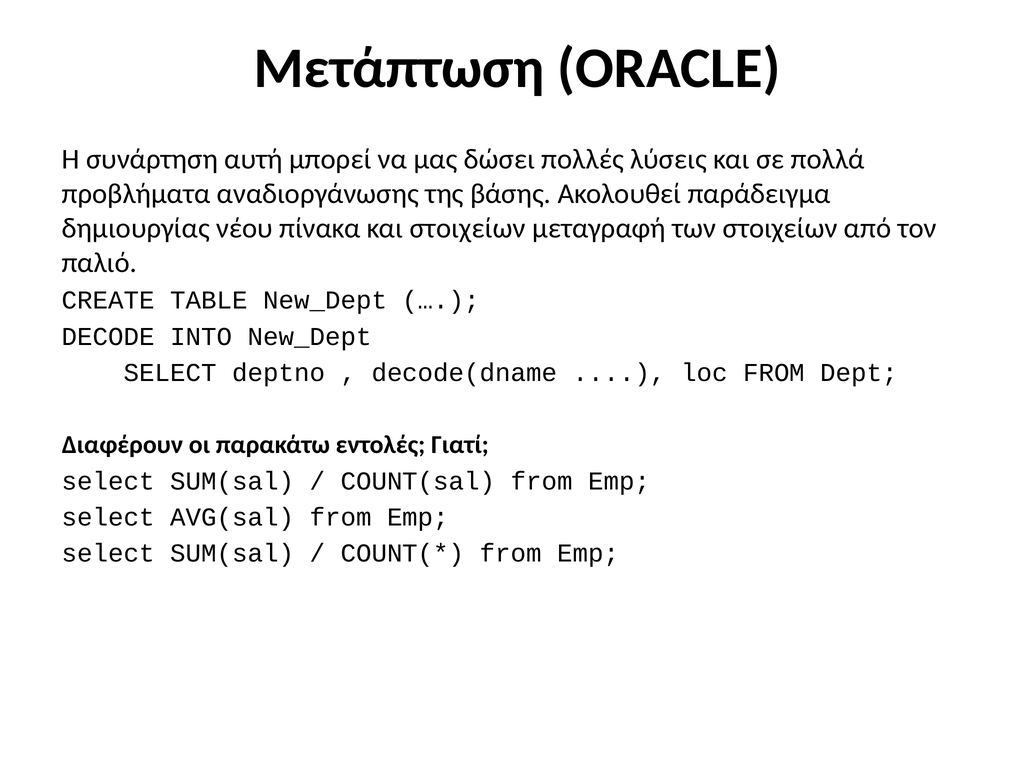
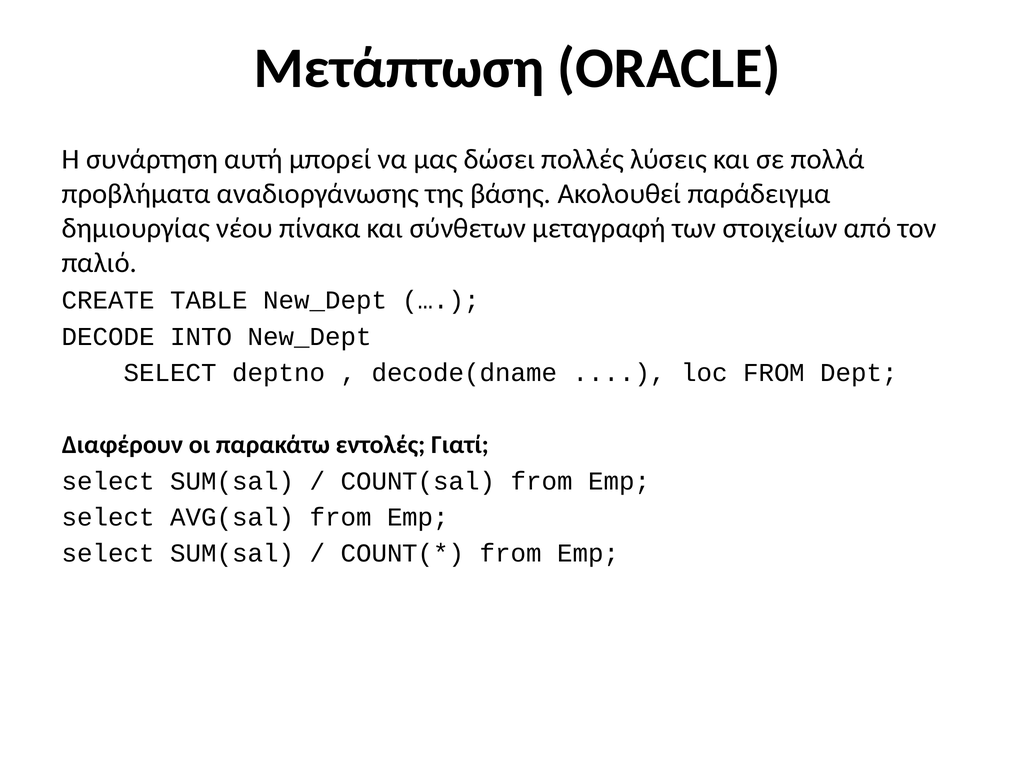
και στοιχείων: στοιχείων -> σύνθετων (468, 228)
